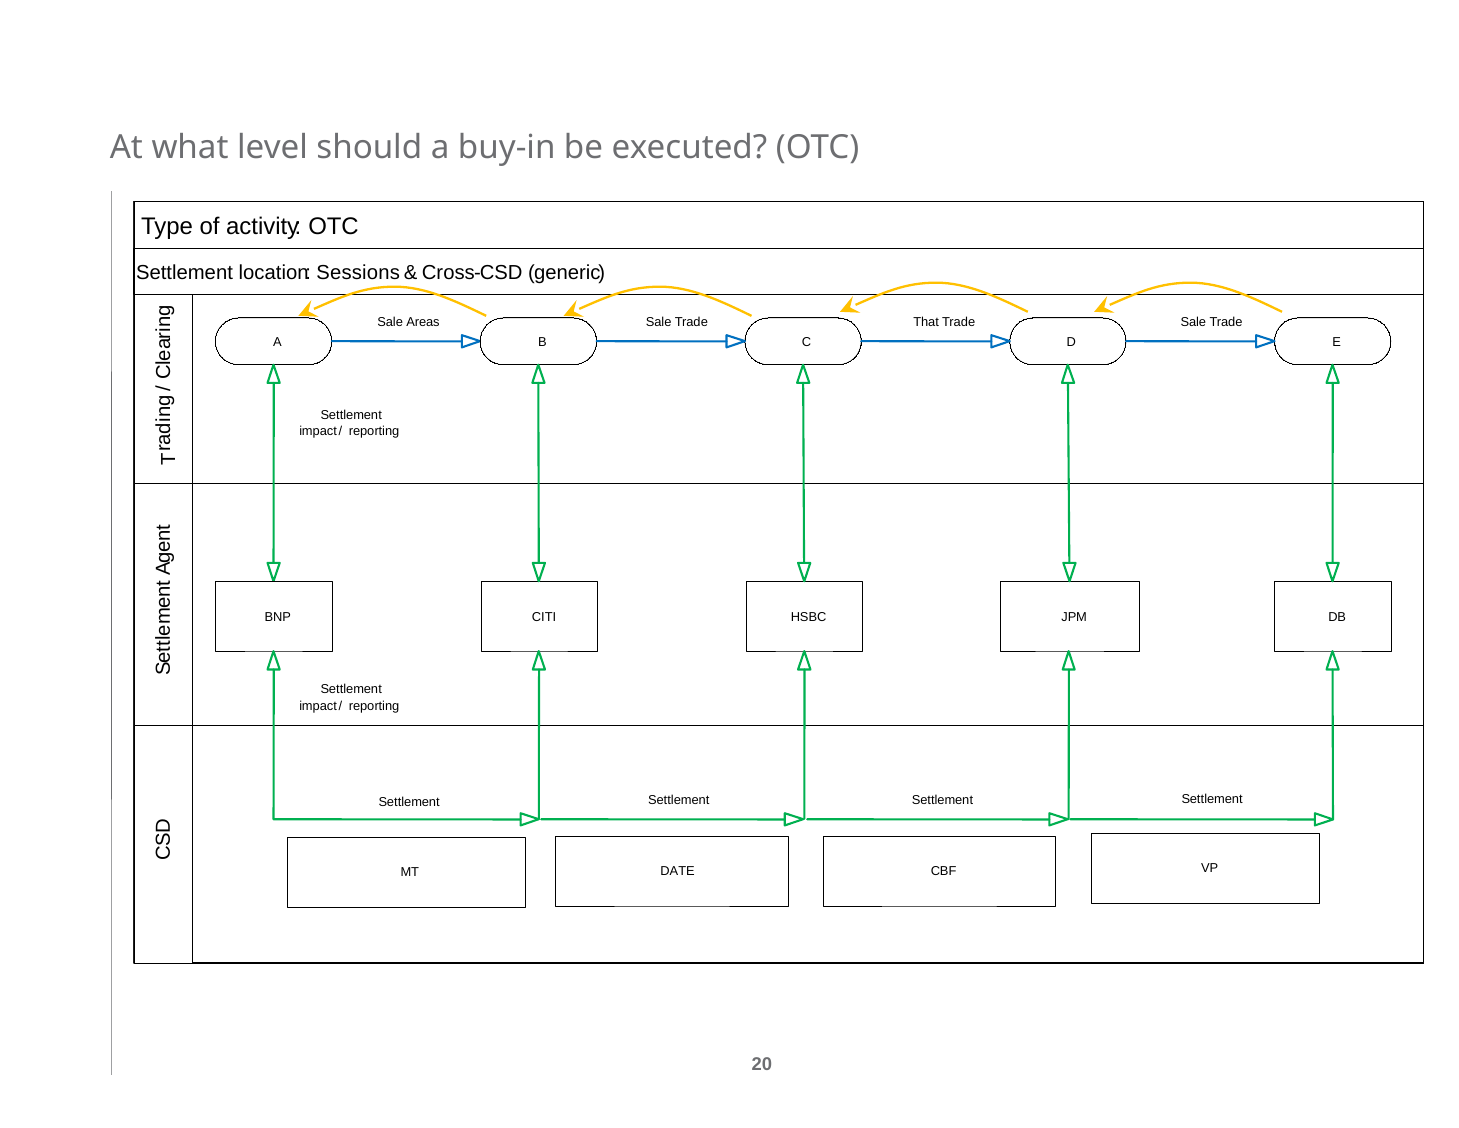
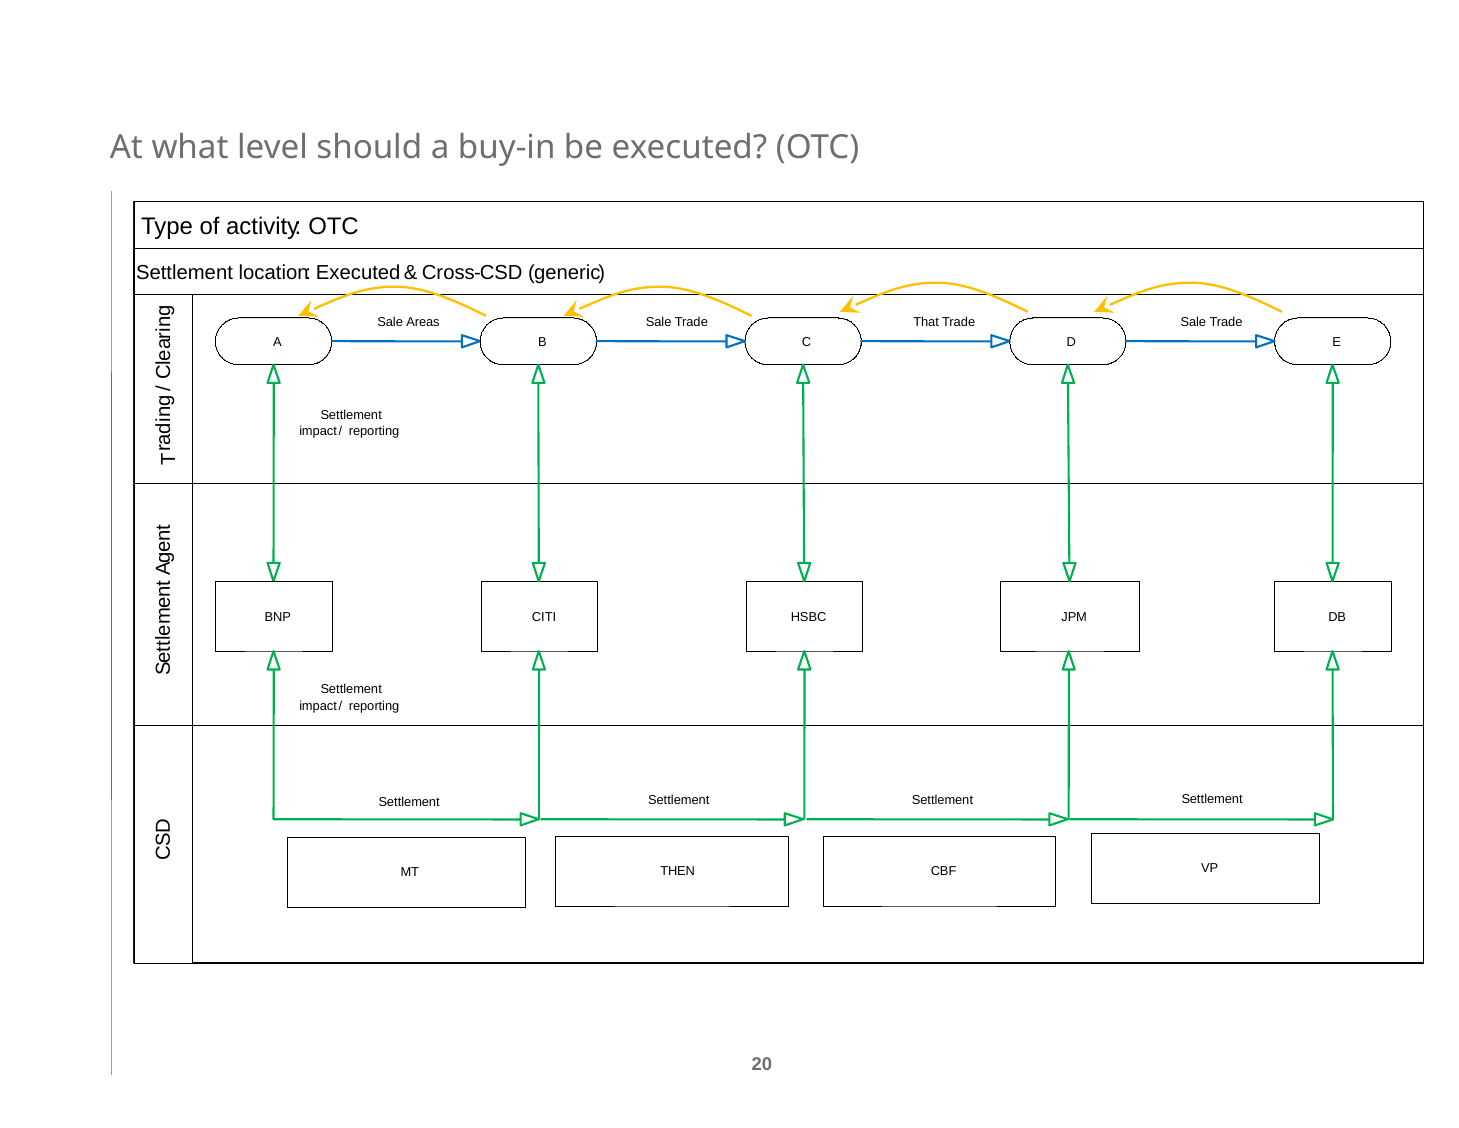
location Sessions: Sessions -> Executed (358, 273)
DATE: DATE -> THEN (678, 871)
